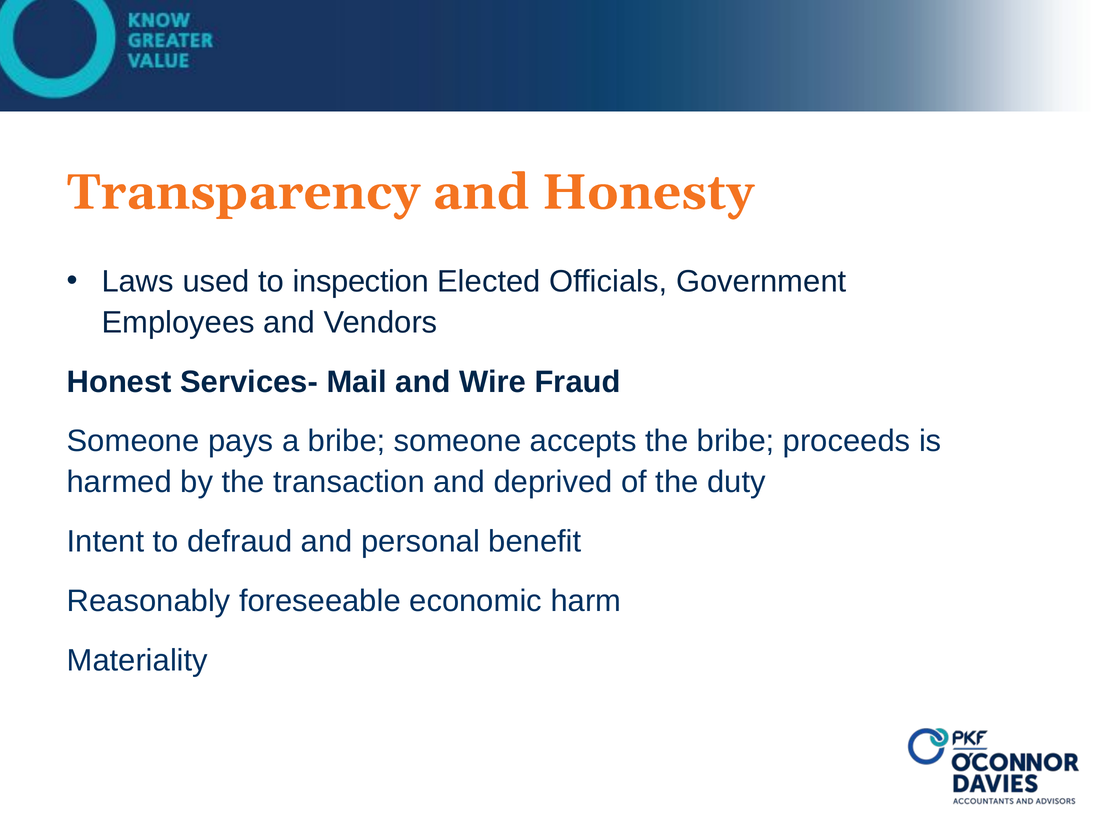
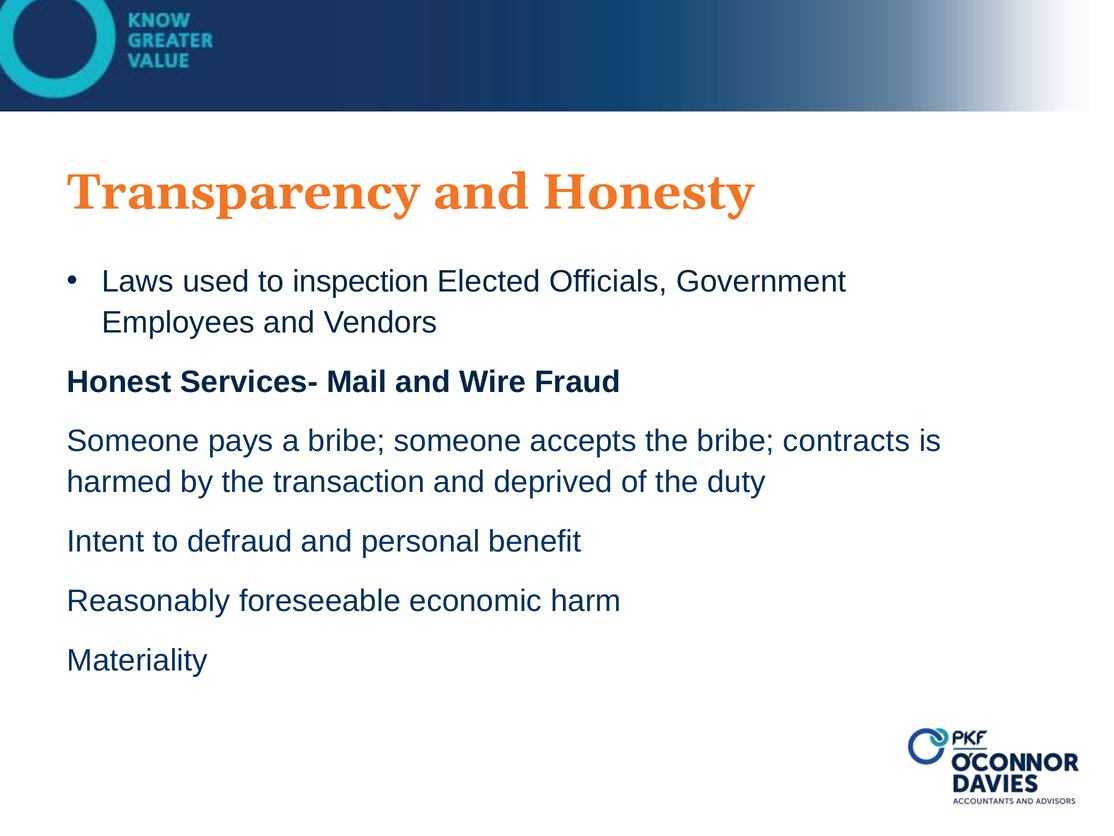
proceeds: proceeds -> contracts (847, 441)
